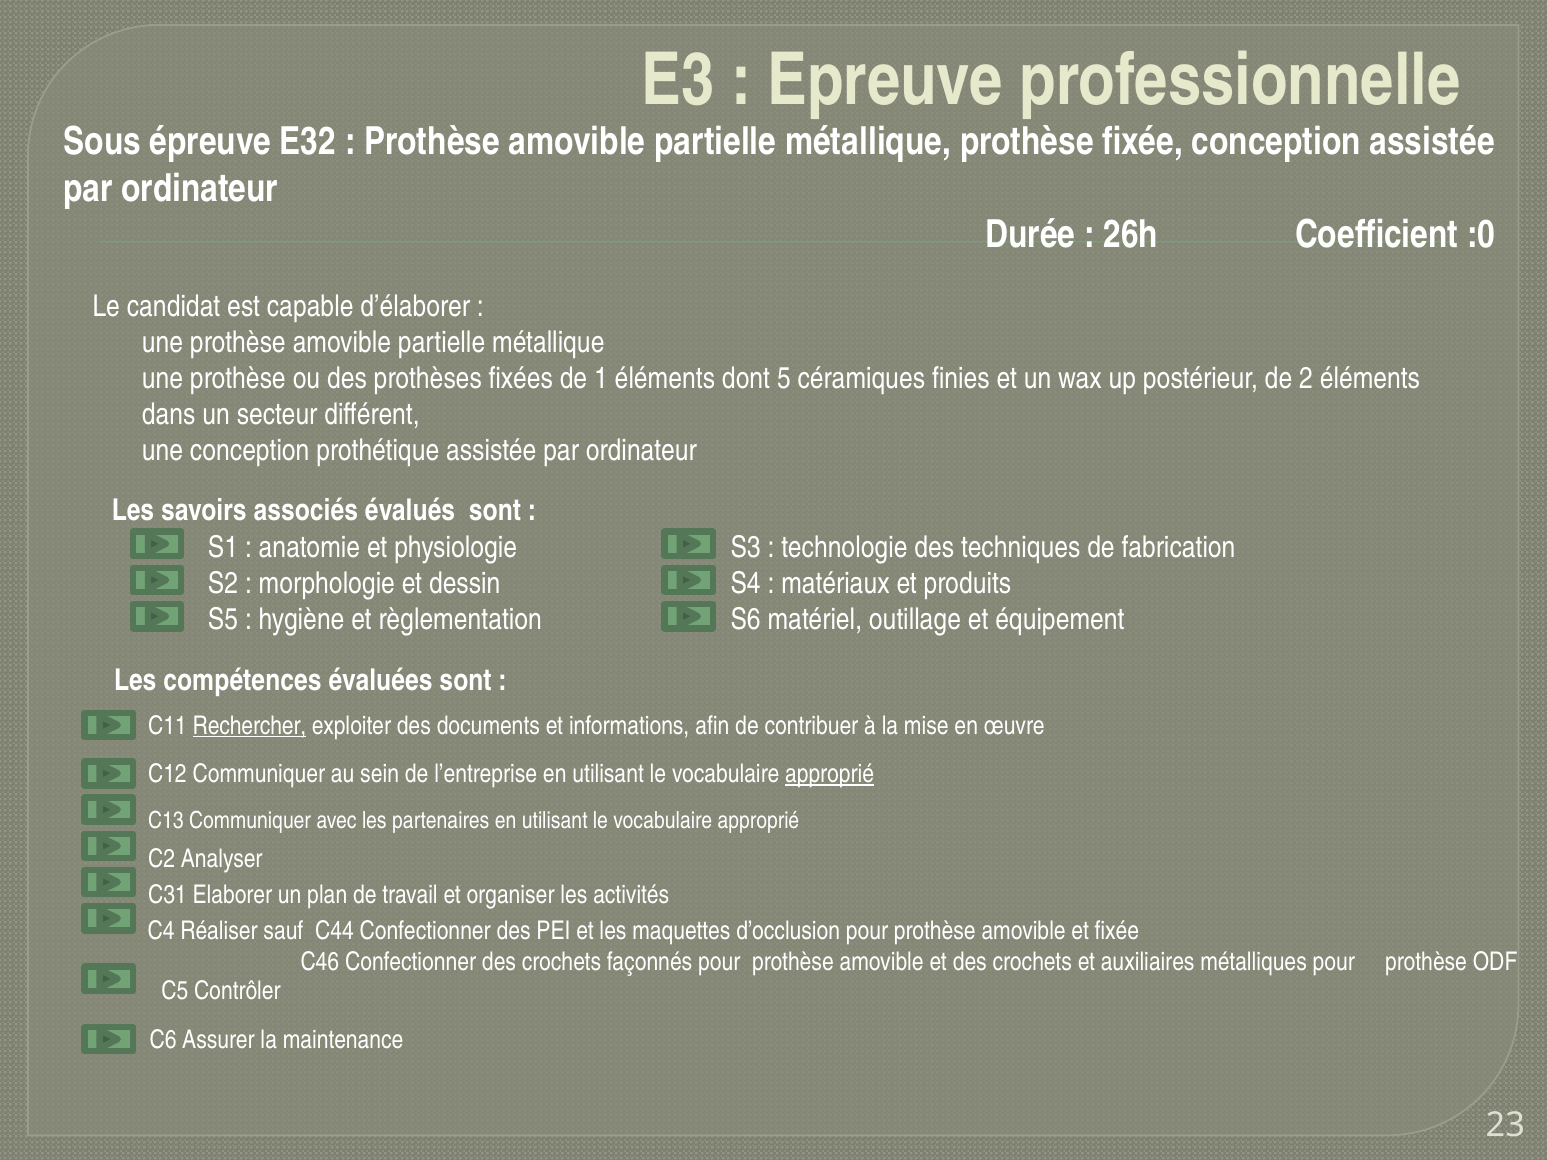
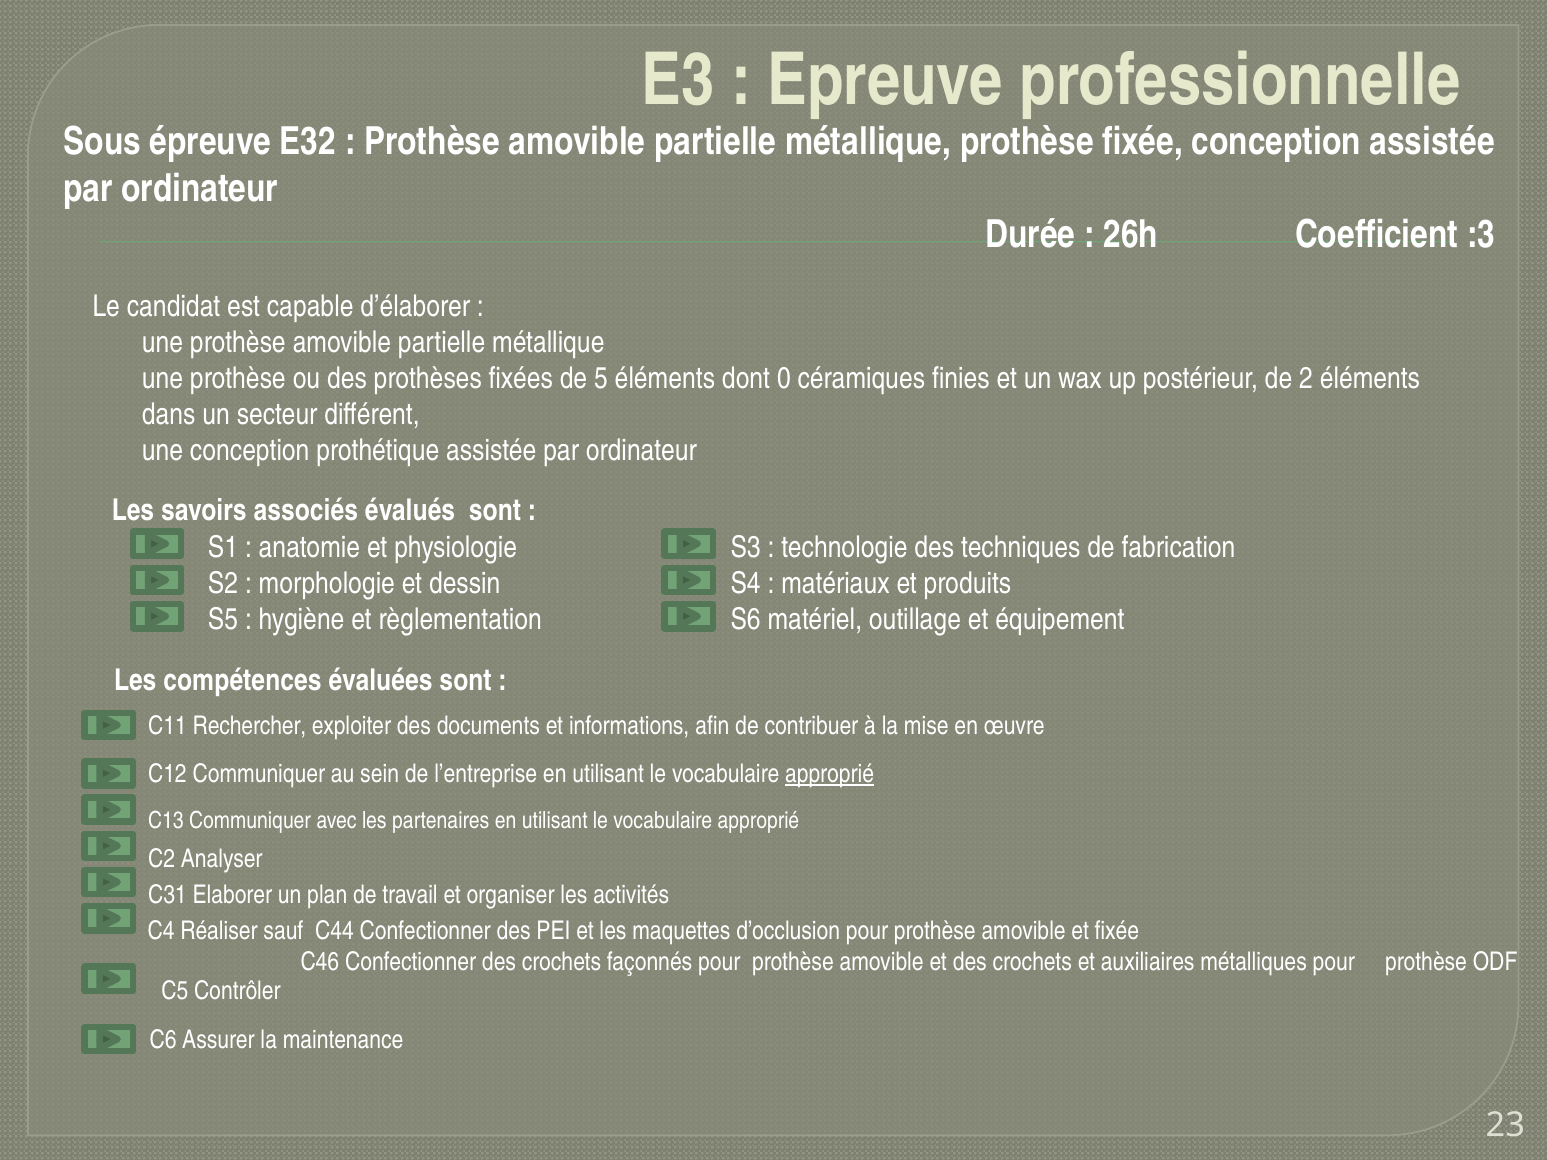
:0: :0 -> :3 (1481, 235)
1: 1 -> 5 (601, 379)
5: 5 -> 0 (784, 379)
Rechercher underline: present -> none (249, 726)
